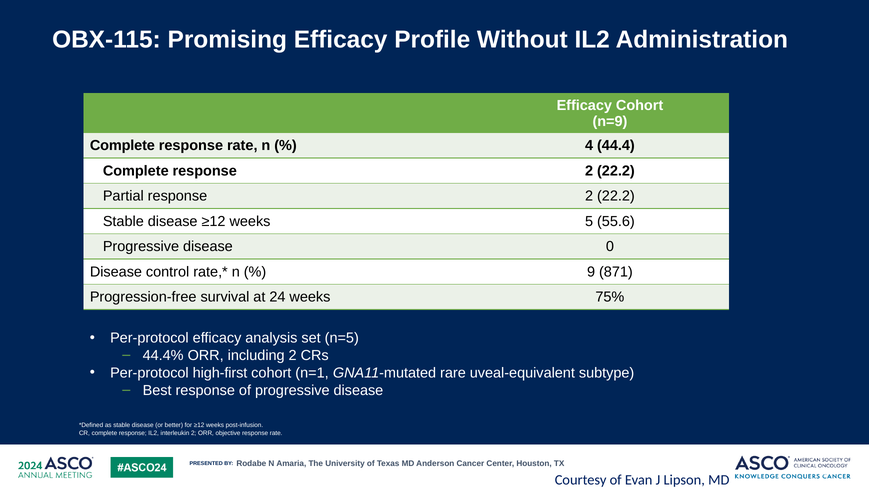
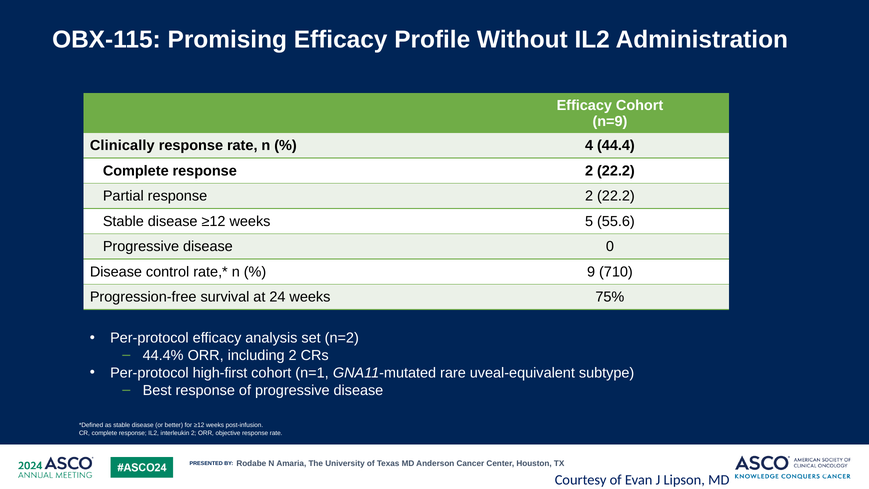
Complete: Complete -> Clinically (122, 145)
871: 871 -> 710 (616, 272)
n=5: n=5 -> n=2 (342, 338)
